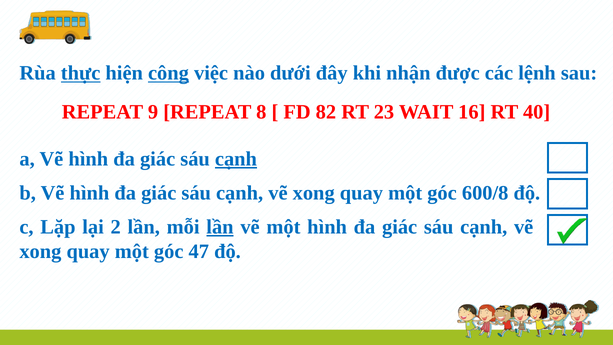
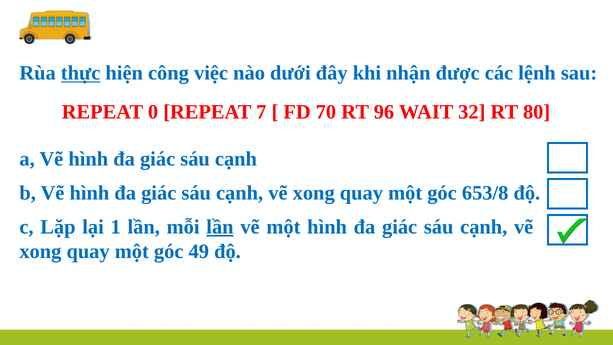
công underline: present -> none (168, 73)
9: 9 -> 0 (153, 112)
8: 8 -> 7 (261, 112)
82: 82 -> 70 (326, 112)
23: 23 -> 96 (384, 112)
16: 16 -> 32 (472, 112)
40: 40 -> 80 (537, 112)
cạnh underline: present -> none (236, 159)
600/8: 600/8 -> 653/8 (485, 193)
2: 2 -> 1 (116, 227)
47: 47 -> 49 (199, 251)
